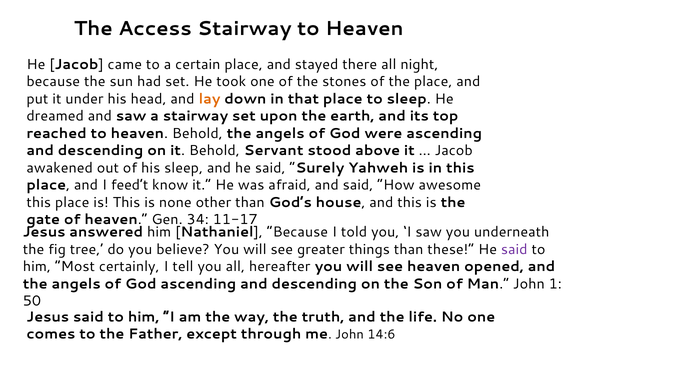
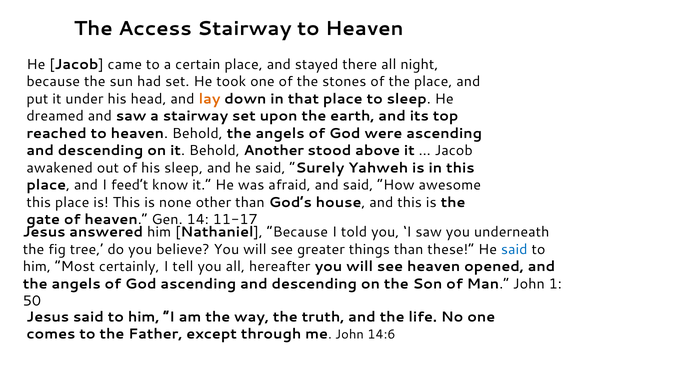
Servant: Servant -> Another (274, 150)
34: 34 -> 14 (198, 219)
said colour: purple -> blue (514, 249)
